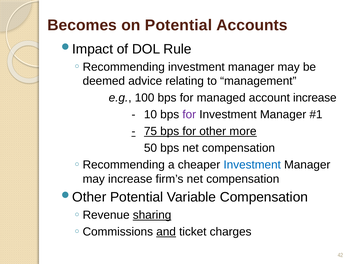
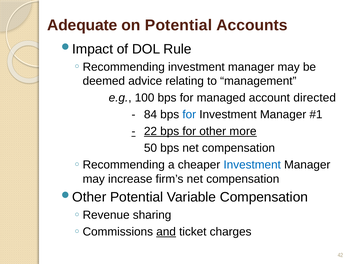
Becomes: Becomes -> Adequate (82, 25)
account increase: increase -> directed (315, 98)
10: 10 -> 84 (150, 115)
for colour: purple -> blue (189, 115)
75: 75 -> 22 (150, 131)
sharing underline: present -> none (152, 215)
